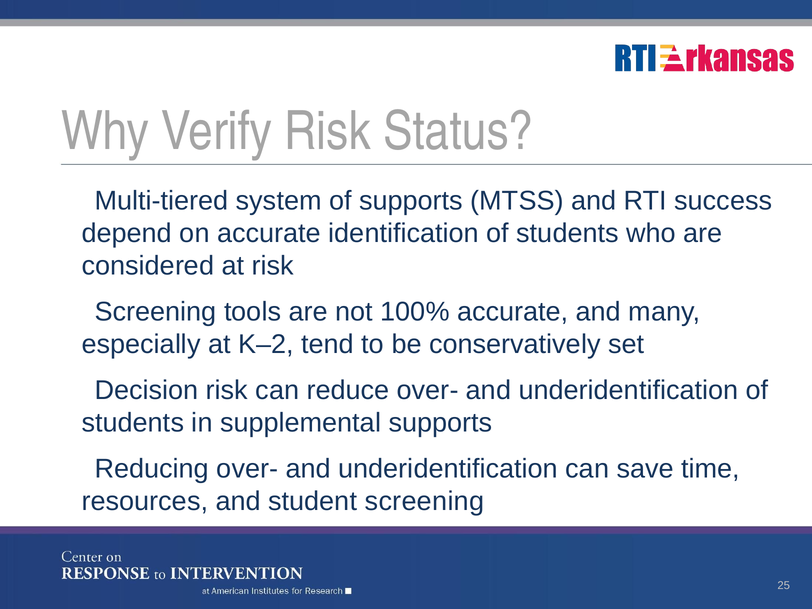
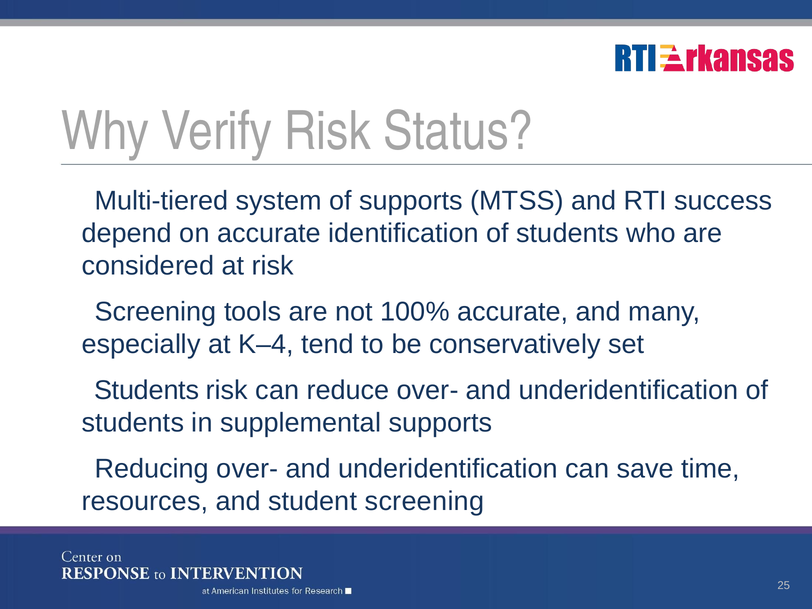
K–2: K–2 -> K–4 (266, 344)
Decision: Decision -> Students (147, 390)
